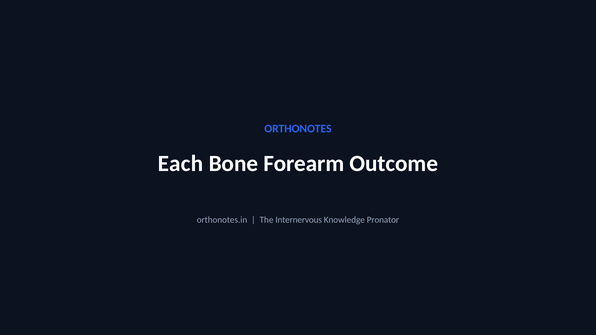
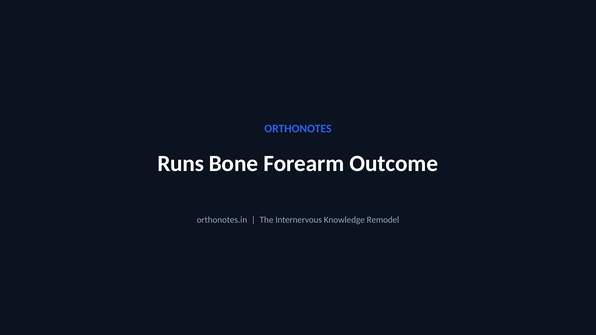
Each: Each -> Runs (181, 164)
Pronator: Pronator -> Remodel (383, 220)
